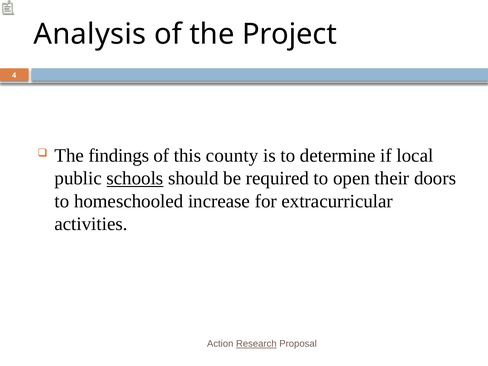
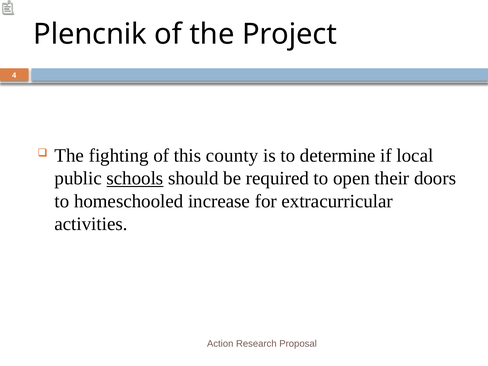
Analysis: Analysis -> Plencnik (90, 34)
findings: findings -> fighting (119, 156)
Research underline: present -> none (256, 344)
